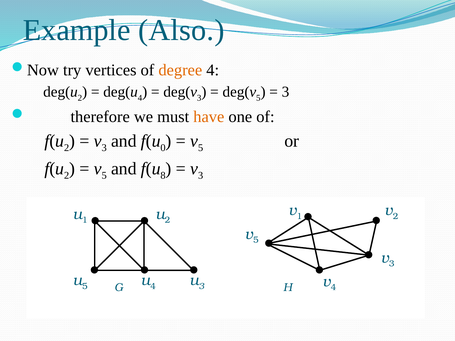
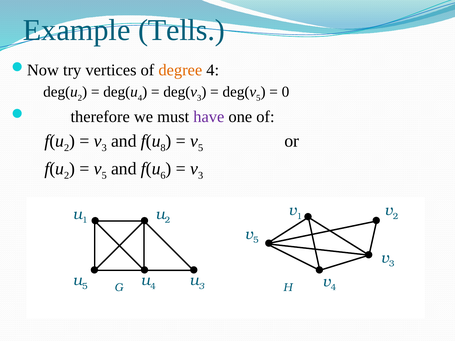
Also: Also -> Tells (181, 30)
3: 3 -> 0 (285, 92)
have colour: orange -> purple (209, 117)
0: 0 -> 8 (163, 148)
8: 8 -> 6 (163, 176)
